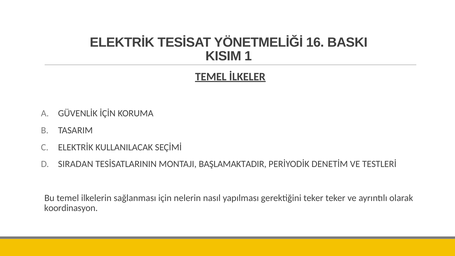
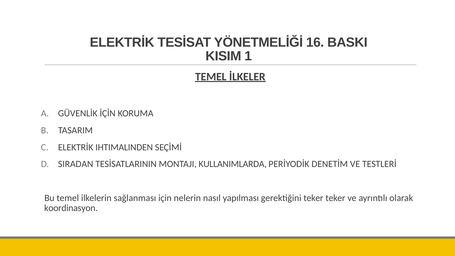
KULLANILACAK: KULLANILACAK -> IHTIMALINDEN (124, 147)
BAŞLAMAKTADIR: BAŞLAMAKTADIR -> KULLANIMLARDA (233, 164)
